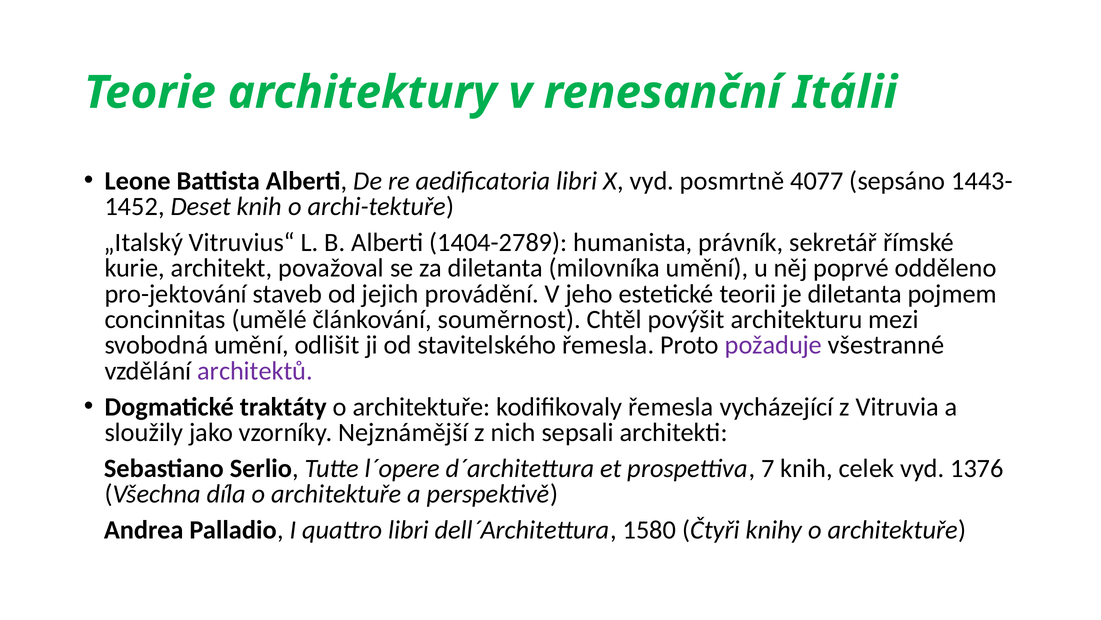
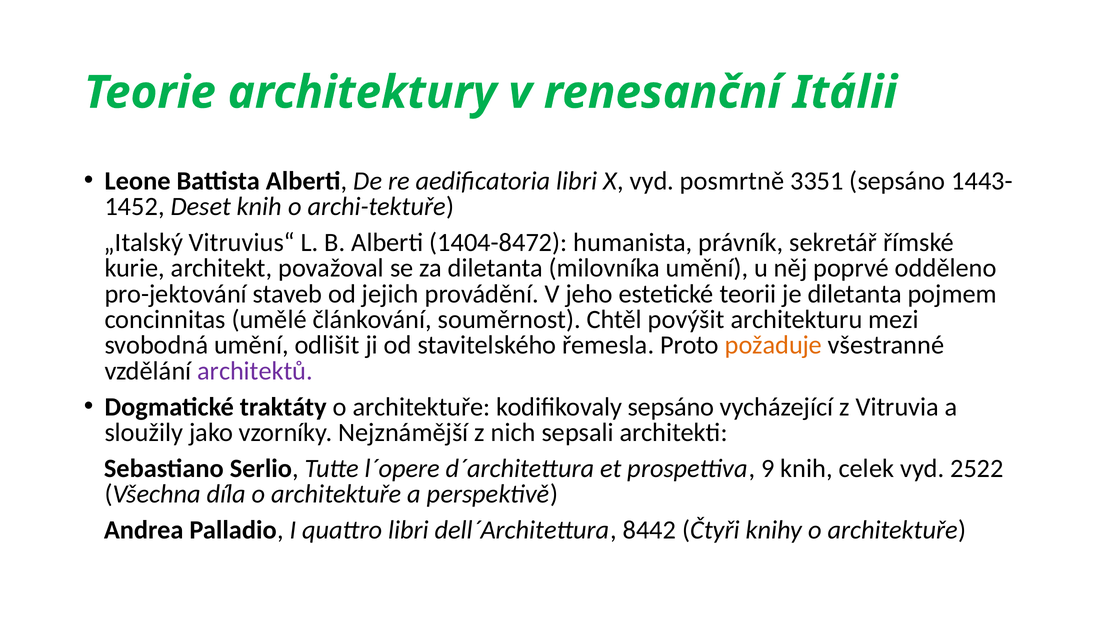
4077: 4077 -> 3351 (817, 181)
1404-2789: 1404-2789 -> 1404-8472 (498, 242)
požaduje colour: purple -> orange (773, 345)
kodifikovaly řemesla: řemesla -> sepsáno (671, 406)
7: 7 -> 9 (768, 468)
1376: 1376 -> 2522 (977, 468)
1580: 1580 -> 8442 (649, 529)
